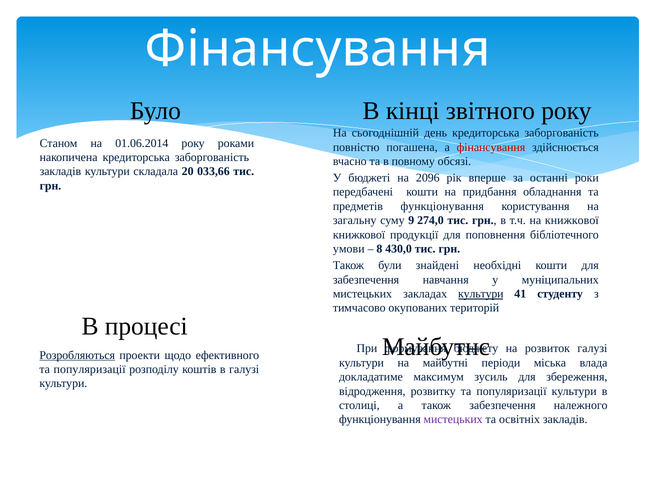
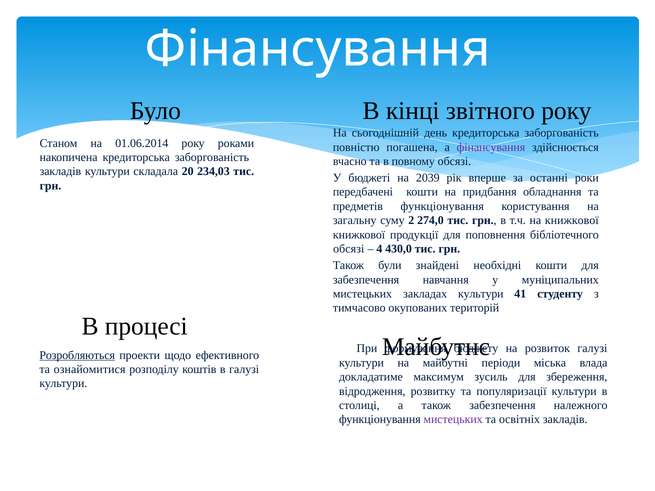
фінансування colour: red -> purple (491, 147)
033,66: 033,66 -> 234,03 (213, 172)
2096: 2096 -> 2039 (428, 178)
9: 9 -> 2 (411, 221)
умови: умови -> обсязі (349, 249)
8: 8 -> 4 (379, 249)
культури underline: present -> none (481, 294)
популяризації: популяризації -> ознайомитися (90, 370)
